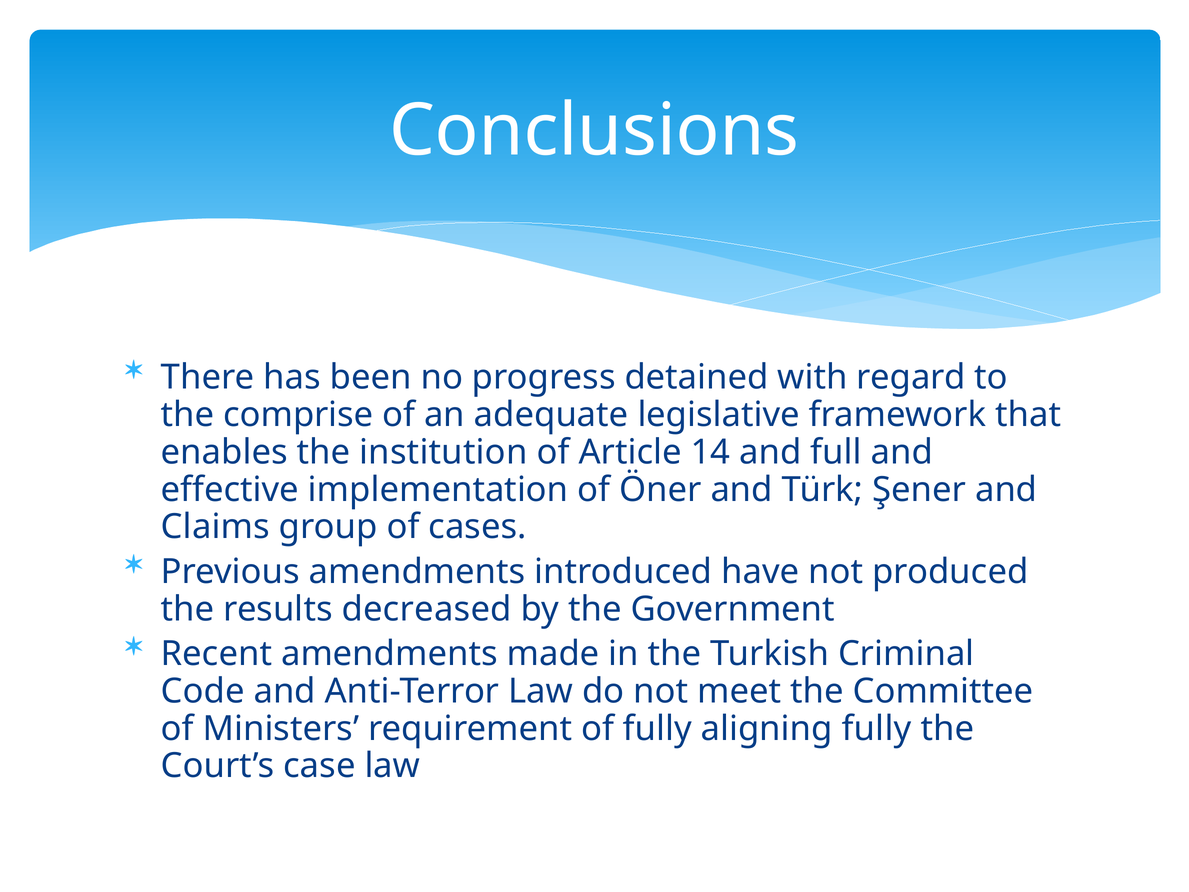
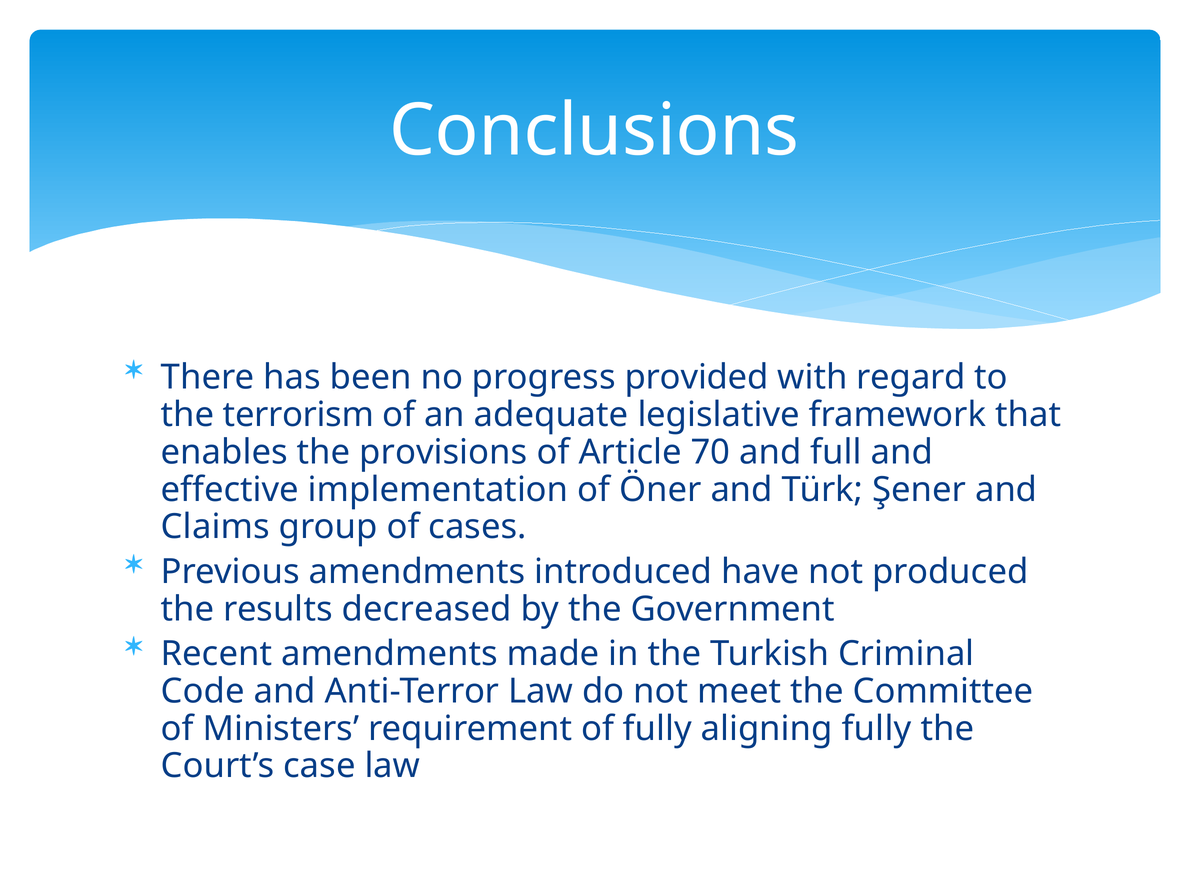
detained: detained -> provided (697, 377)
comprise: comprise -> terrorism (298, 415)
institution: institution -> provisions (443, 452)
14: 14 -> 70 (710, 452)
